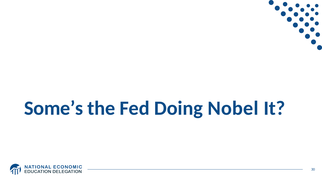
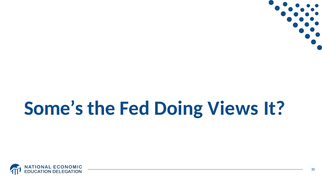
Nobel: Nobel -> Views (233, 108)
